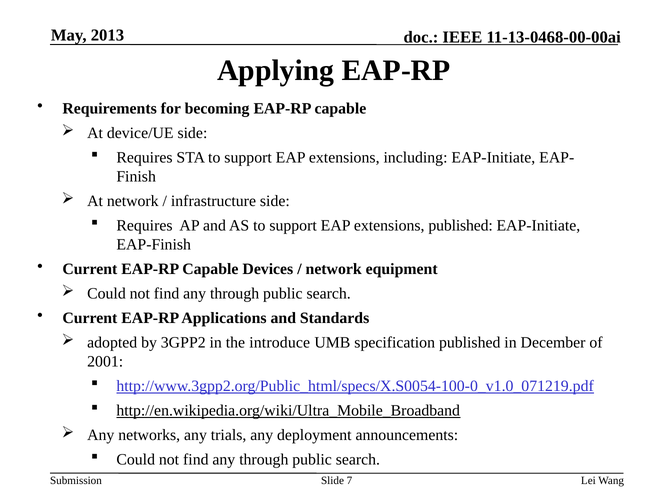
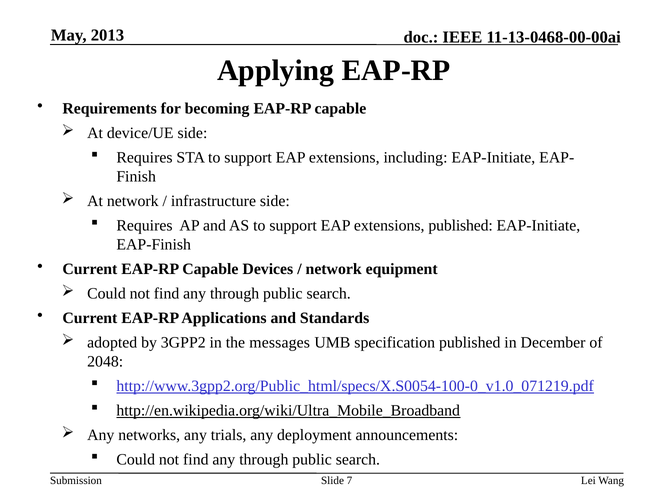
introduce: introduce -> messages (280, 343)
2001: 2001 -> 2048 (105, 361)
